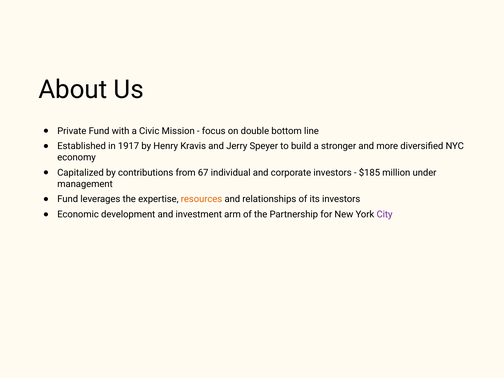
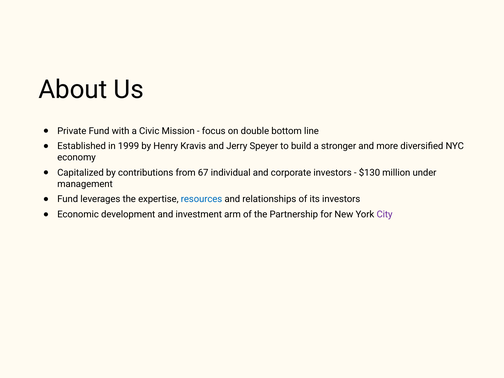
1917: 1917 -> 1999 (129, 146)
$185: $185 -> $130 (370, 173)
resources colour: orange -> blue (201, 199)
